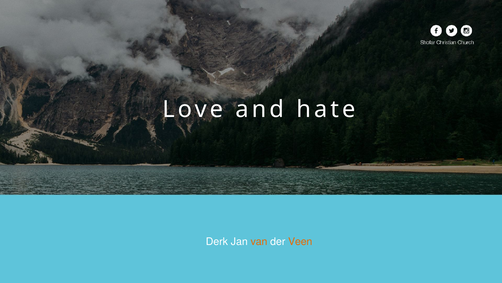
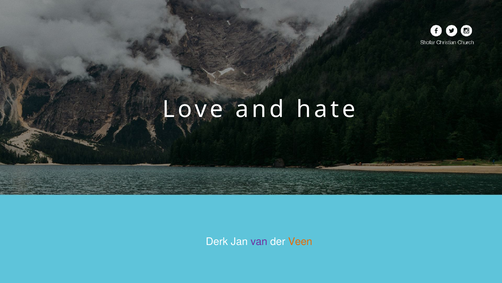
van colour: orange -> purple (259, 241)
